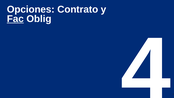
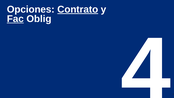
Contrato underline: none -> present (78, 9)
